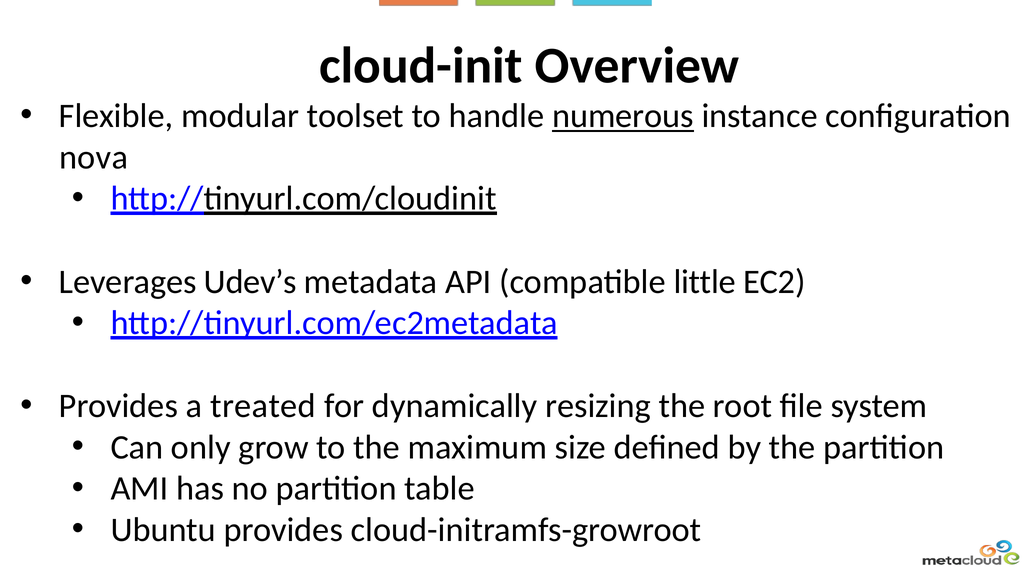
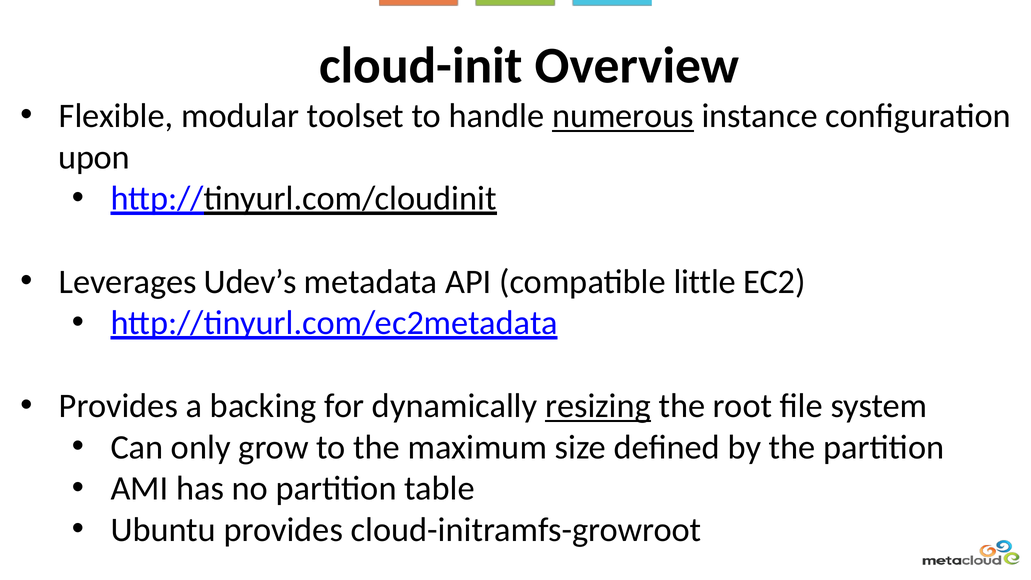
nova: nova -> upon (94, 157)
treated: treated -> backing (263, 406)
resizing underline: none -> present (598, 406)
